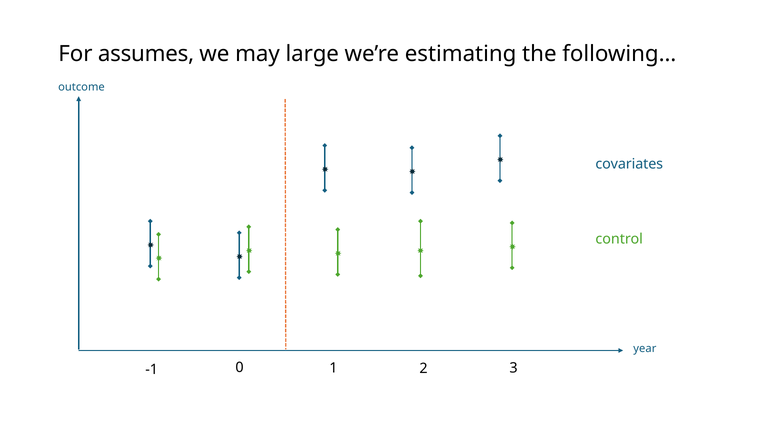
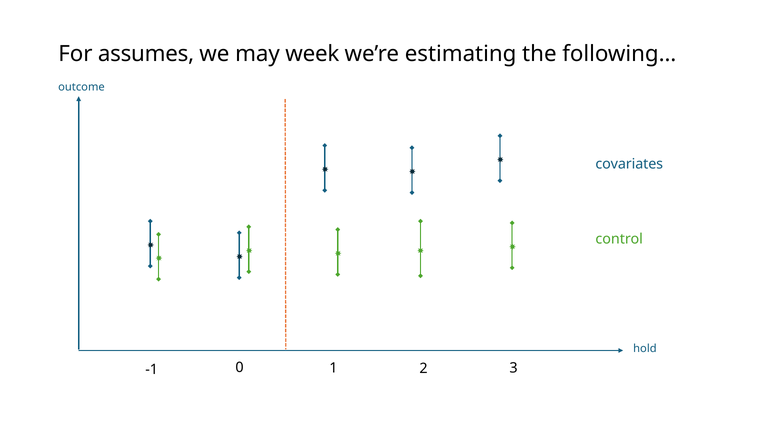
large: large -> week (312, 54)
year: year -> hold (645, 349)
